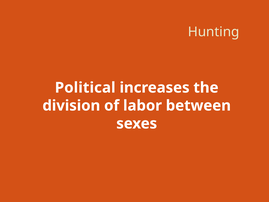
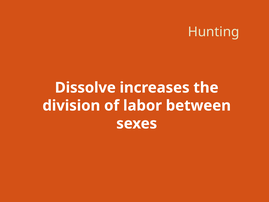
Political: Political -> Dissolve (85, 88)
